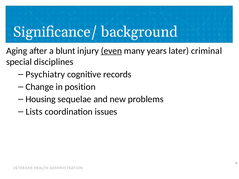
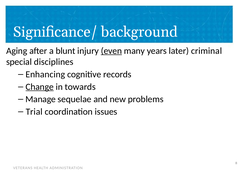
Psychiatry: Psychiatry -> Enhancing (45, 74)
Change underline: none -> present (40, 87)
position: position -> towards (80, 87)
Housing: Housing -> Manage (41, 99)
Lists: Lists -> Trial (34, 112)
